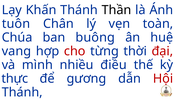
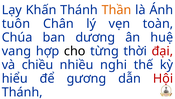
Thần colour: black -> orange (117, 10)
buông: buông -> dương (95, 37)
cho colour: red -> black (75, 51)
mình: mình -> chiều (38, 65)
điều: điều -> nghi (114, 65)
thực: thực -> hiểu (15, 78)
